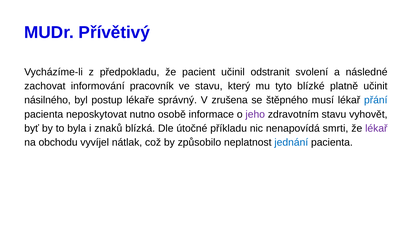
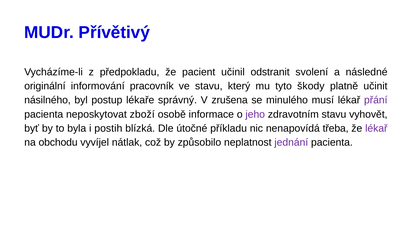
zachovat: zachovat -> originální (45, 86)
blízké: blízké -> škody (311, 86)
štěpného: štěpného -> minulého (287, 100)
přání colour: blue -> purple (376, 100)
nutno: nutno -> zboží (142, 114)
znaků: znaků -> postih (108, 128)
smrti: smrti -> třeba (336, 128)
jednání colour: blue -> purple (291, 142)
